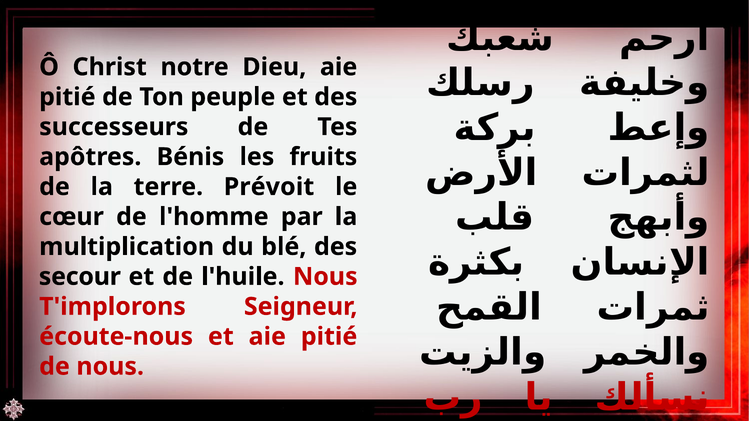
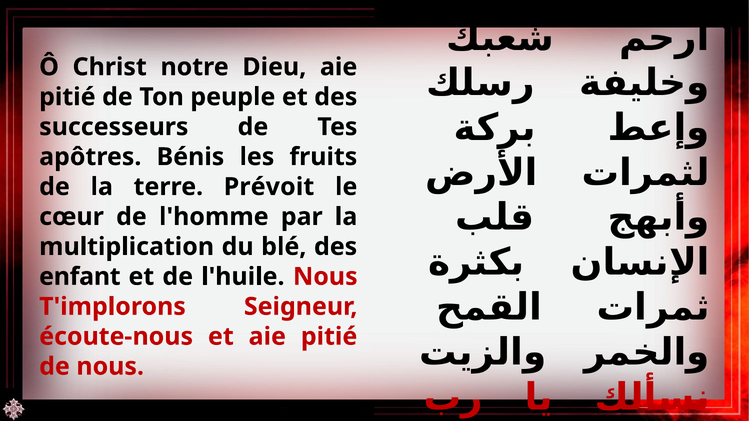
secour: secour -> enfant (80, 277)
